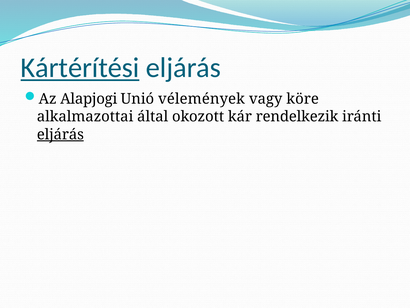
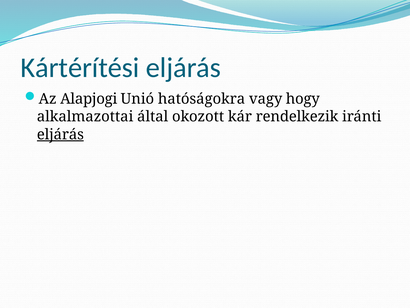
Kártérítési underline: present -> none (80, 68)
vélemények: vélemények -> hatóságokra (202, 99)
köre: köre -> hogy (303, 99)
